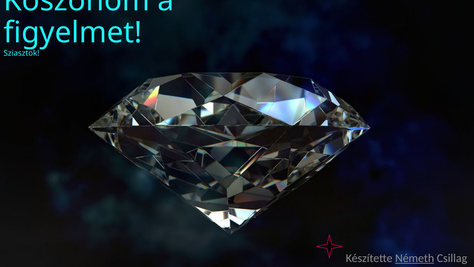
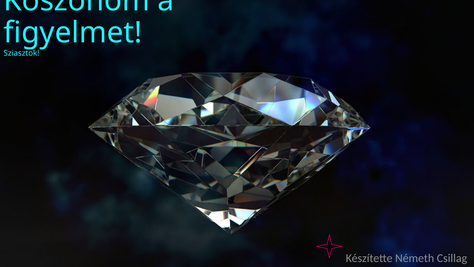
Németh underline: present -> none (415, 258)
